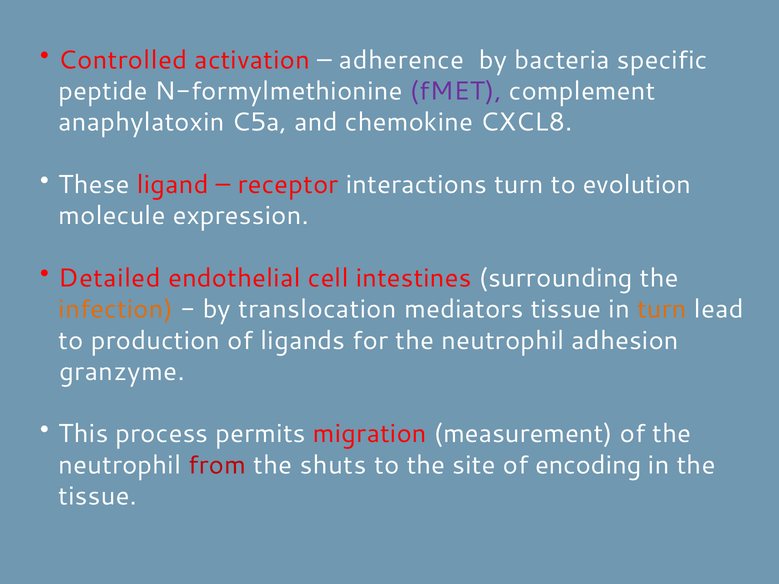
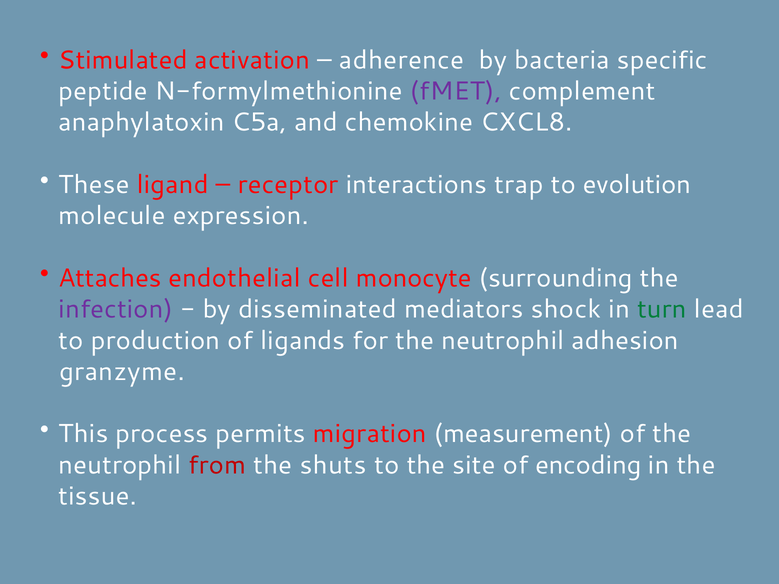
Controlled: Controlled -> Stimulated (123, 60)
interactions turn: turn -> trap (519, 185)
Detailed: Detailed -> Attaches (110, 278)
intestines: intestines -> monocyte (414, 278)
infection colour: orange -> purple (116, 309)
translocation: translocation -> disseminated (317, 309)
mediators tissue: tissue -> shock (566, 309)
turn colour: orange -> green (662, 309)
